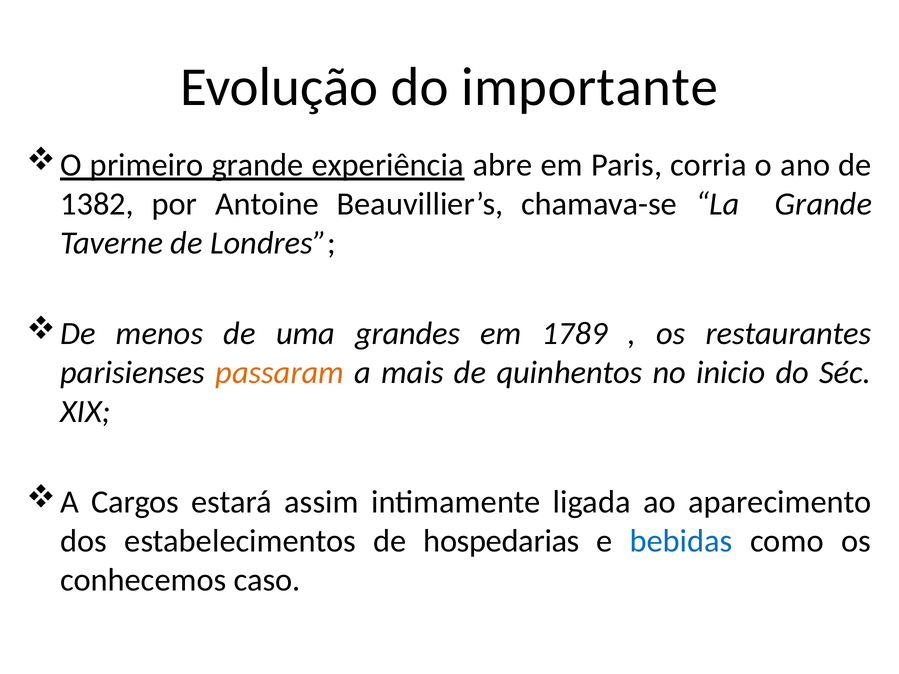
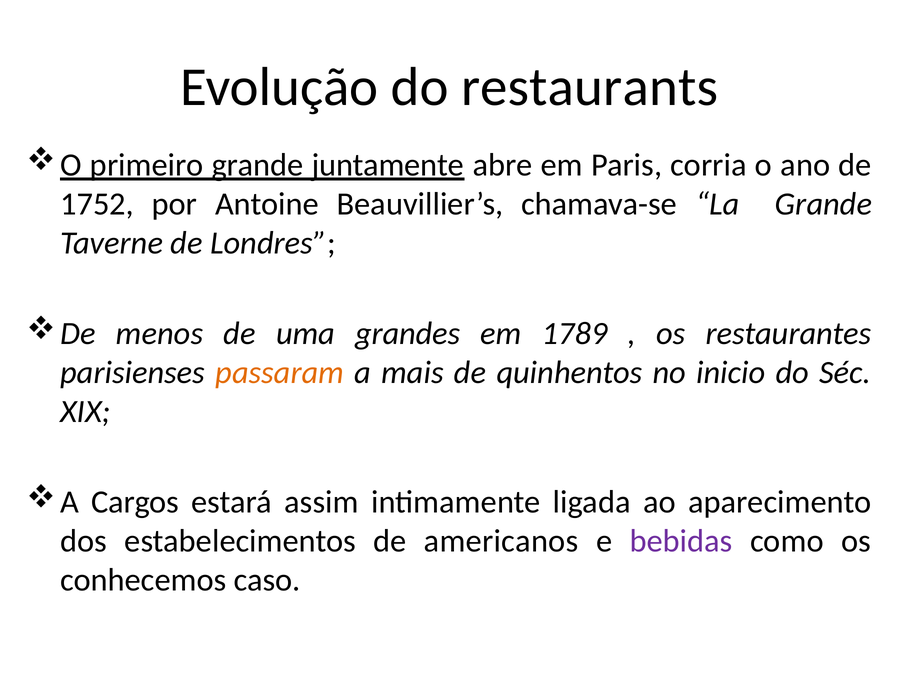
importante: importante -> restaurants (590, 87)
experiência: experiência -> juntamente (388, 165)
1382: 1382 -> 1752 (97, 204)
hospedarias: hospedarias -> americanos (501, 541)
bebidas colour: blue -> purple (681, 541)
